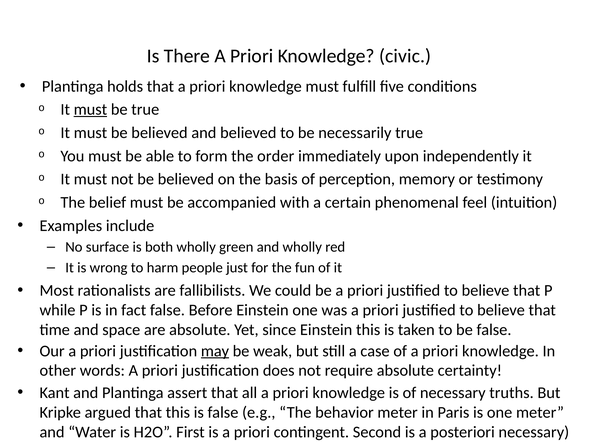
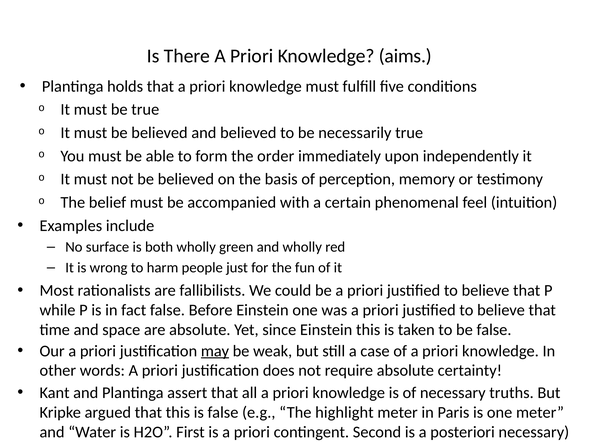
civic: civic -> aims (405, 56)
must underline: present -> none (90, 110)
behavior: behavior -> highlight (344, 412)
